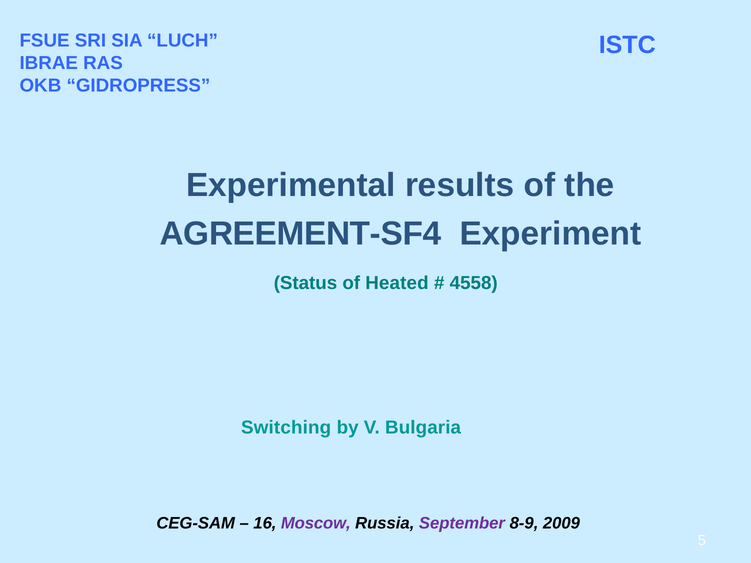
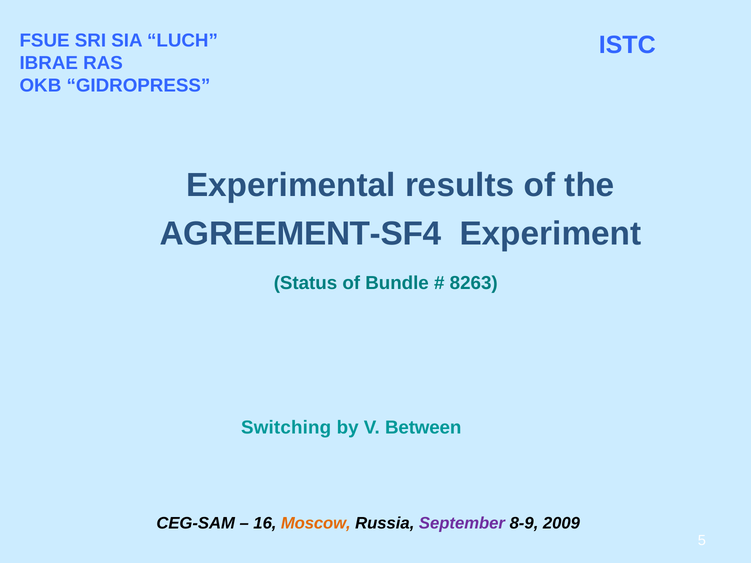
Heated: Heated -> Bundle (397, 283)
4558: 4558 -> 8263 (474, 283)
Bulgaria: Bulgaria -> Between (423, 428)
Moscow colour: purple -> orange (316, 523)
